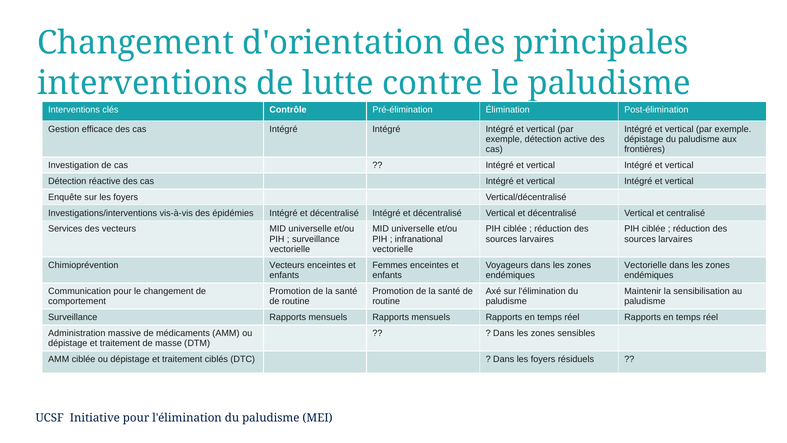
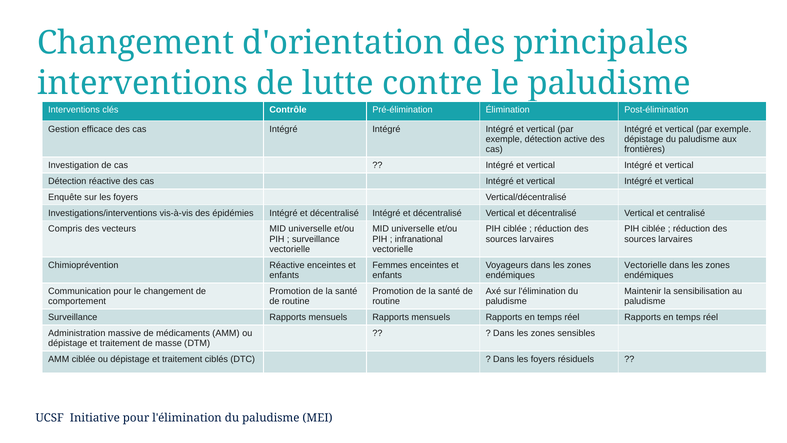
Services: Services -> Compris (65, 229)
Chimioprévention Vecteurs: Vecteurs -> Réactive (287, 265)
